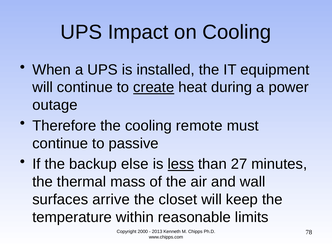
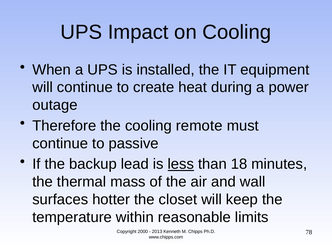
create underline: present -> none (154, 87)
else: else -> lead (135, 164)
27: 27 -> 18 (239, 164)
arrive: arrive -> hotter (111, 200)
